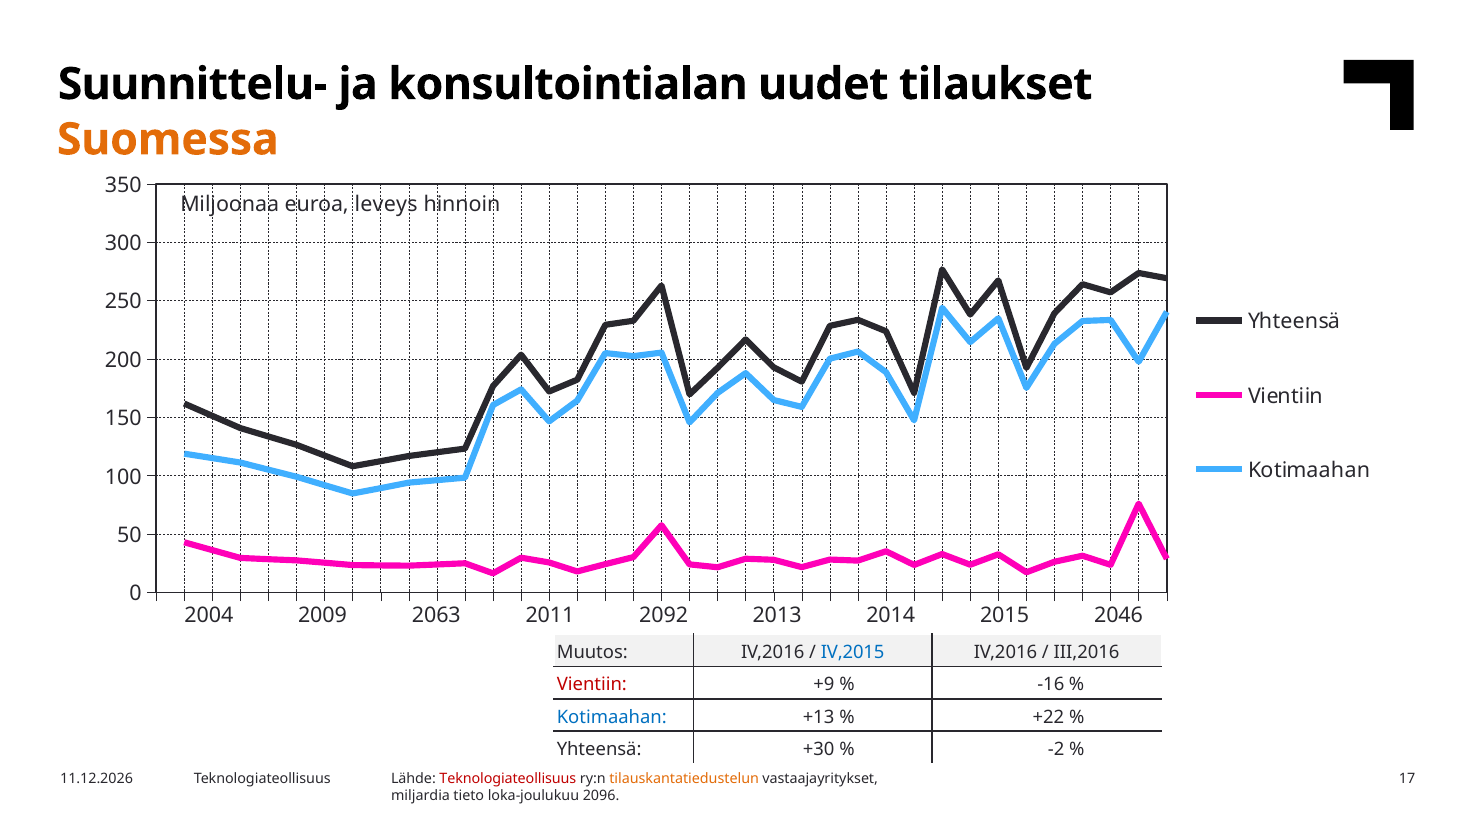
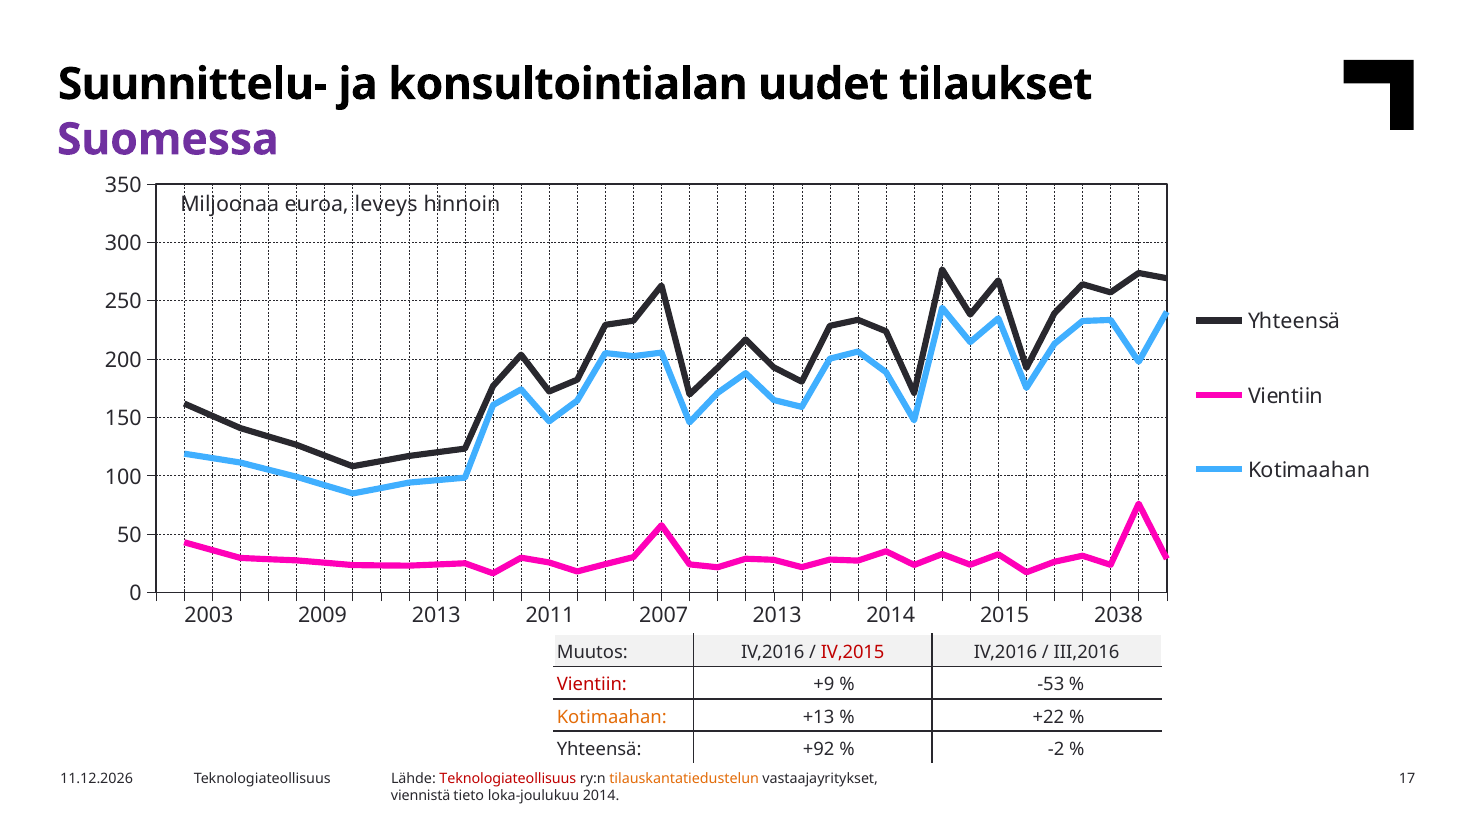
Suomessa colour: orange -> purple (168, 140)
2004: 2004 -> 2003 (209, 615)
2009 2063: 2063 -> 2013 (436, 615)
2092: 2092 -> 2007 (664, 615)
2046: 2046 -> 2038 (1119, 615)
IV,2015 colour: blue -> red (853, 653)
-16: -16 -> -53 (1051, 685)
Kotimaahan colour: blue -> orange (612, 717)
+30: +30 -> +92 (819, 750)
miljardia: miljardia -> viennistä (421, 796)
loka-joulukuu 2096: 2096 -> 2014 (601, 796)
